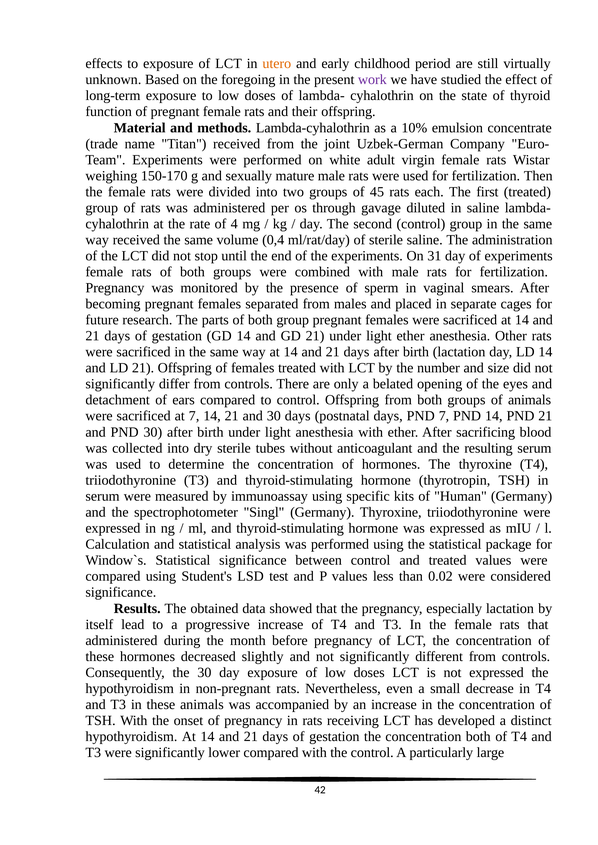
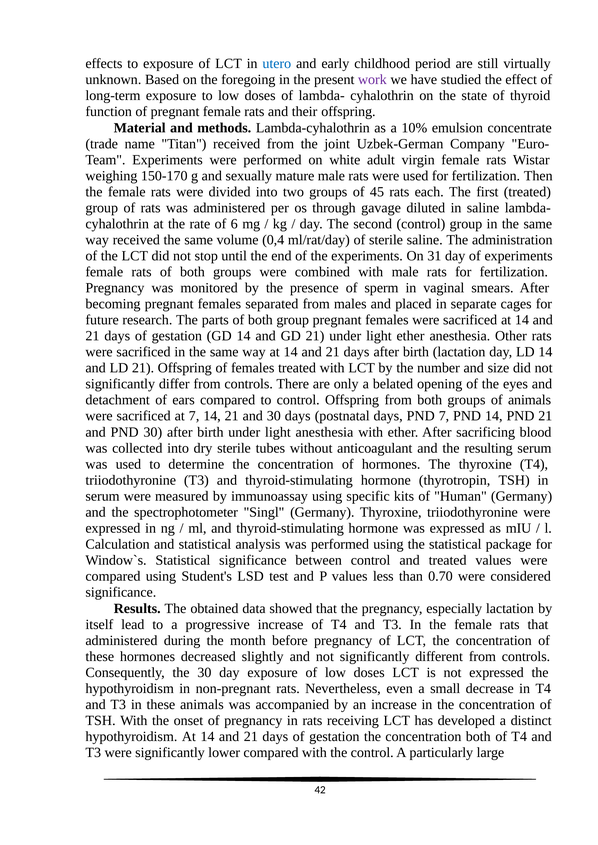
utero colour: orange -> blue (277, 64)
4: 4 -> 6 (234, 224)
0.02: 0.02 -> 0.70 (440, 576)
